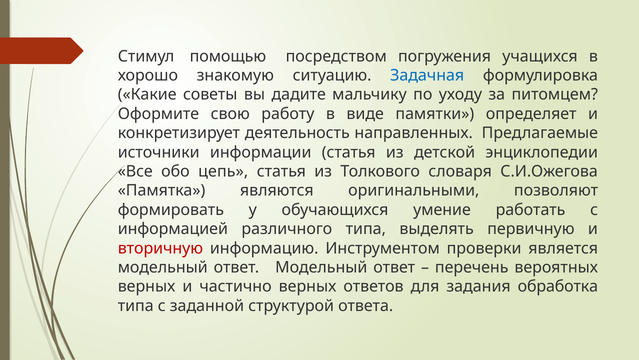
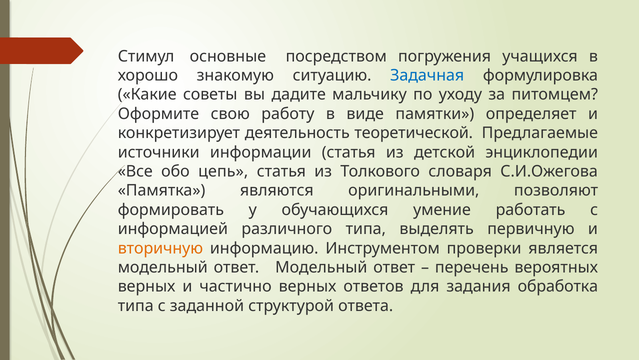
помощью: помощью -> основные (228, 56)
направленных: направленных -> теоретической (414, 133)
вторичную colour: red -> orange (160, 248)
